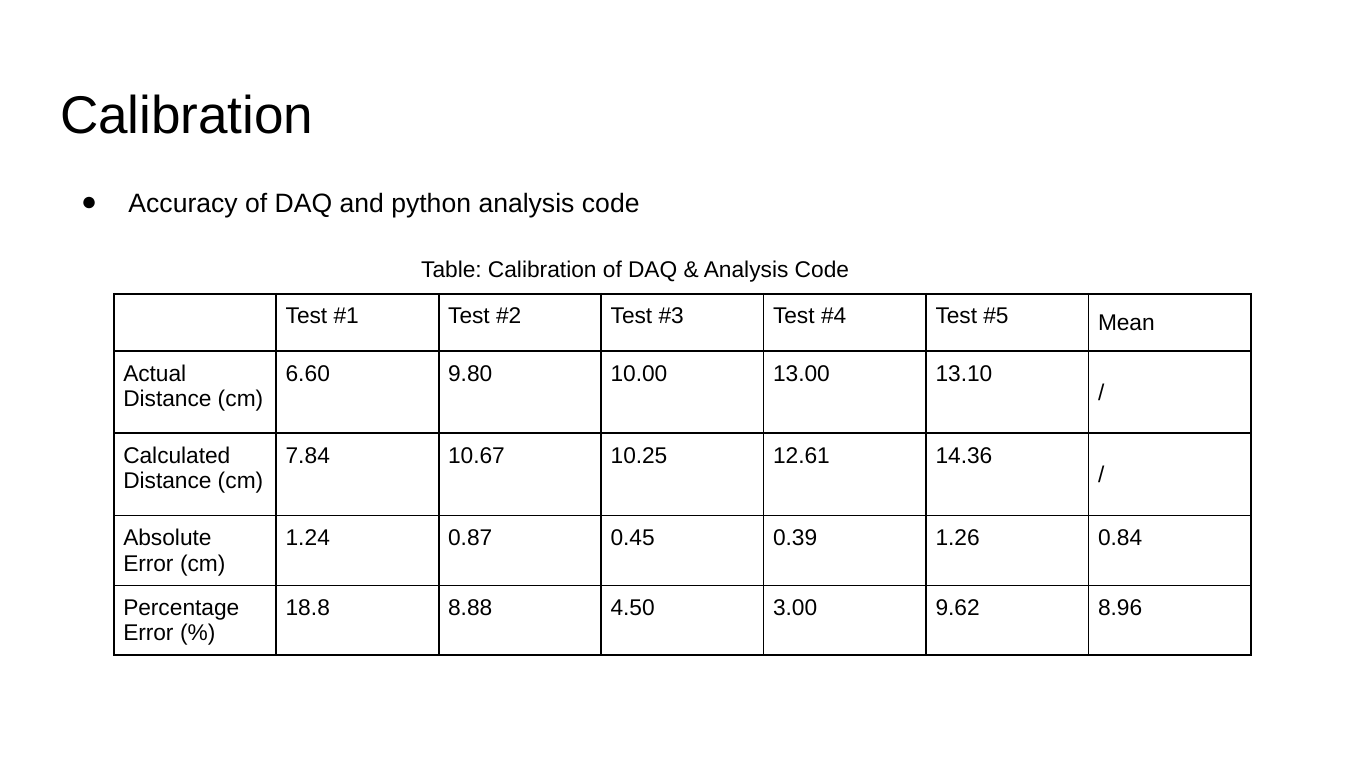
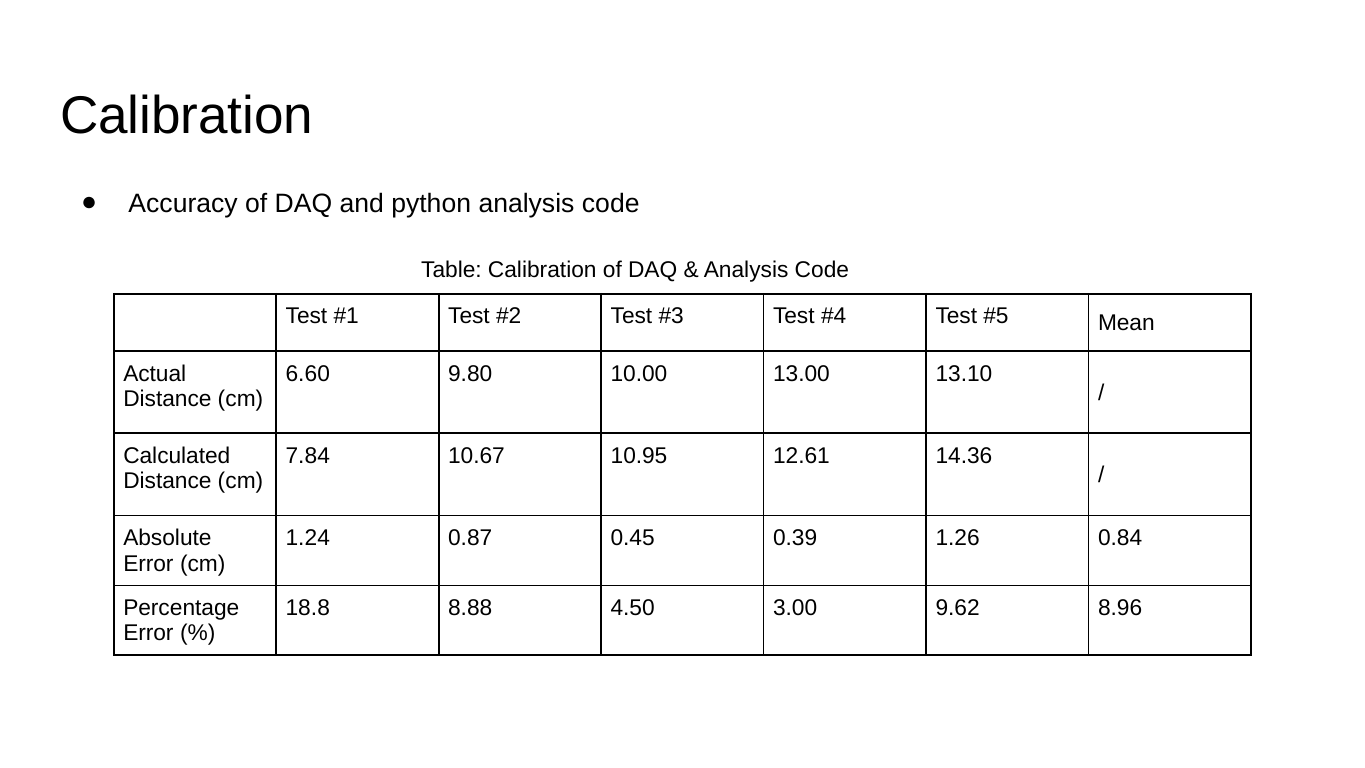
10.25: 10.25 -> 10.95 (639, 456)
